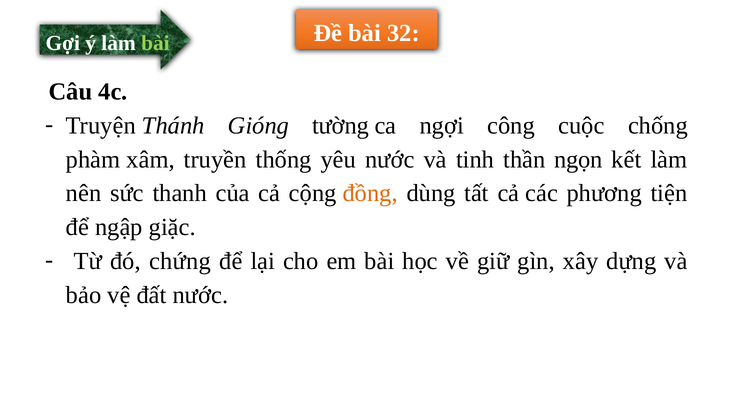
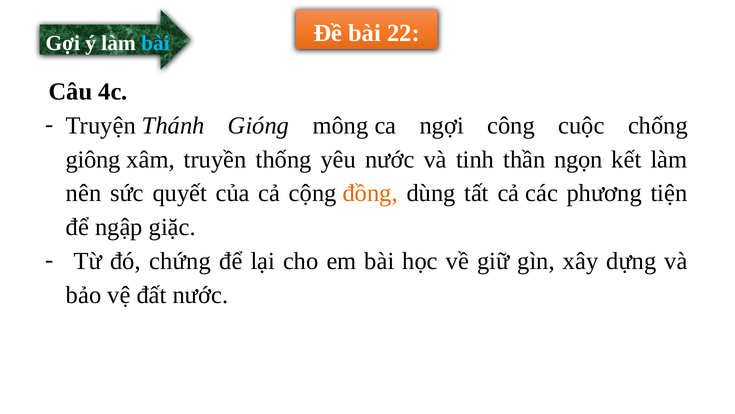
32: 32 -> 22 (403, 33)
bài colour: light green -> light blue (155, 43)
tường: tường -> mông (341, 125)
phàm: phàm -> giông (93, 159)
thanh: thanh -> quyết (180, 193)
